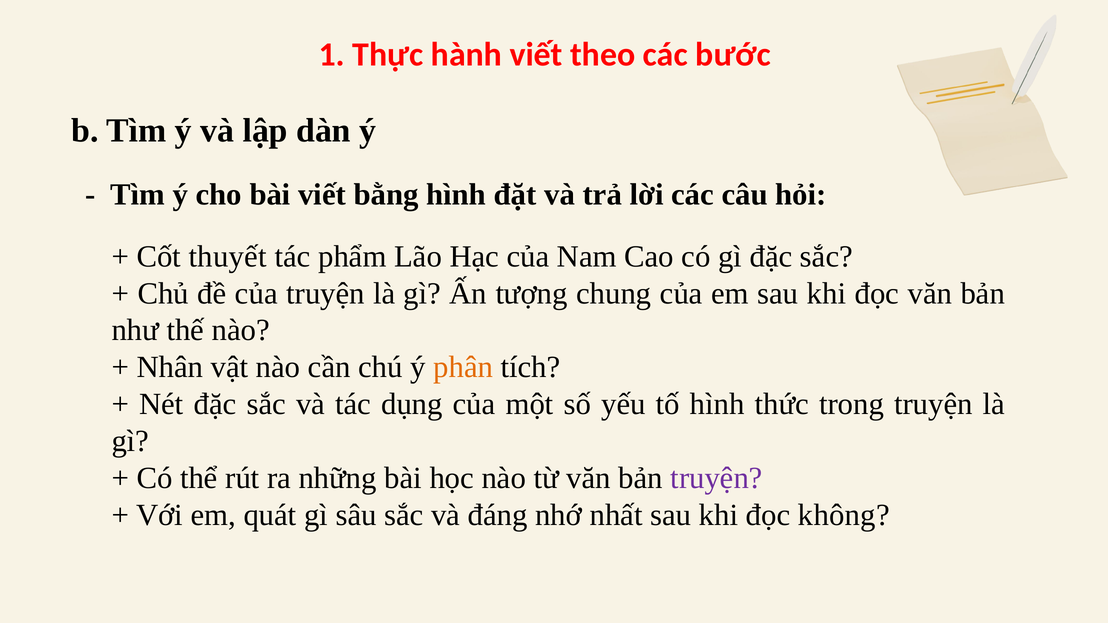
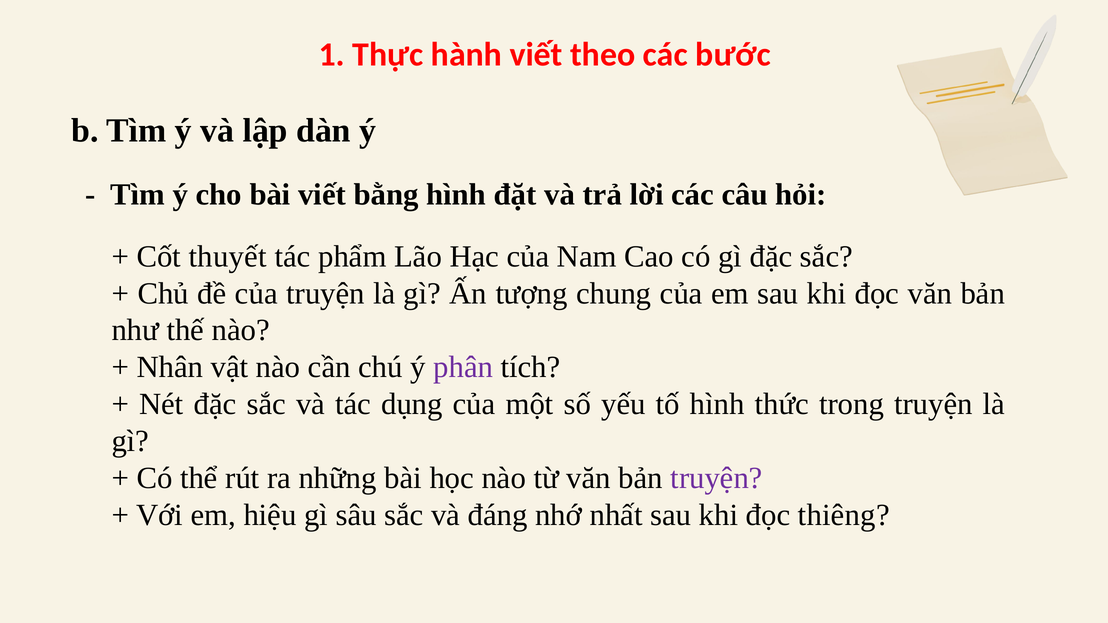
phân colour: orange -> purple (463, 367)
quát: quát -> hiệu (270, 515)
không: không -> thiêng (844, 515)
